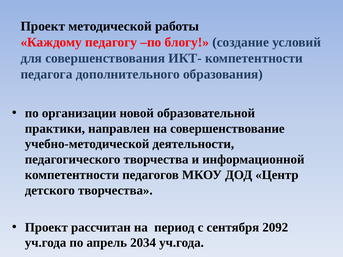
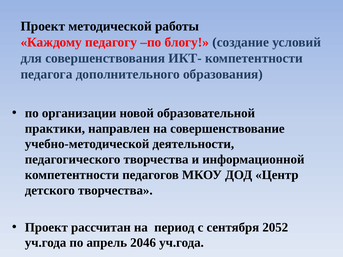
2092: 2092 -> 2052 (275, 227)
2034: 2034 -> 2046 (143, 243)
